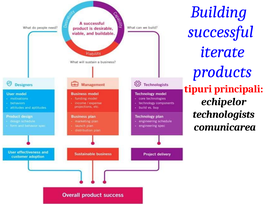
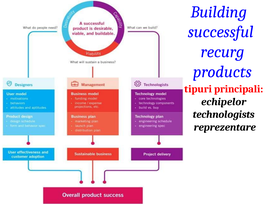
iterate: iterate -> recurg (222, 52)
comunicarea: comunicarea -> reprezentare (225, 127)
